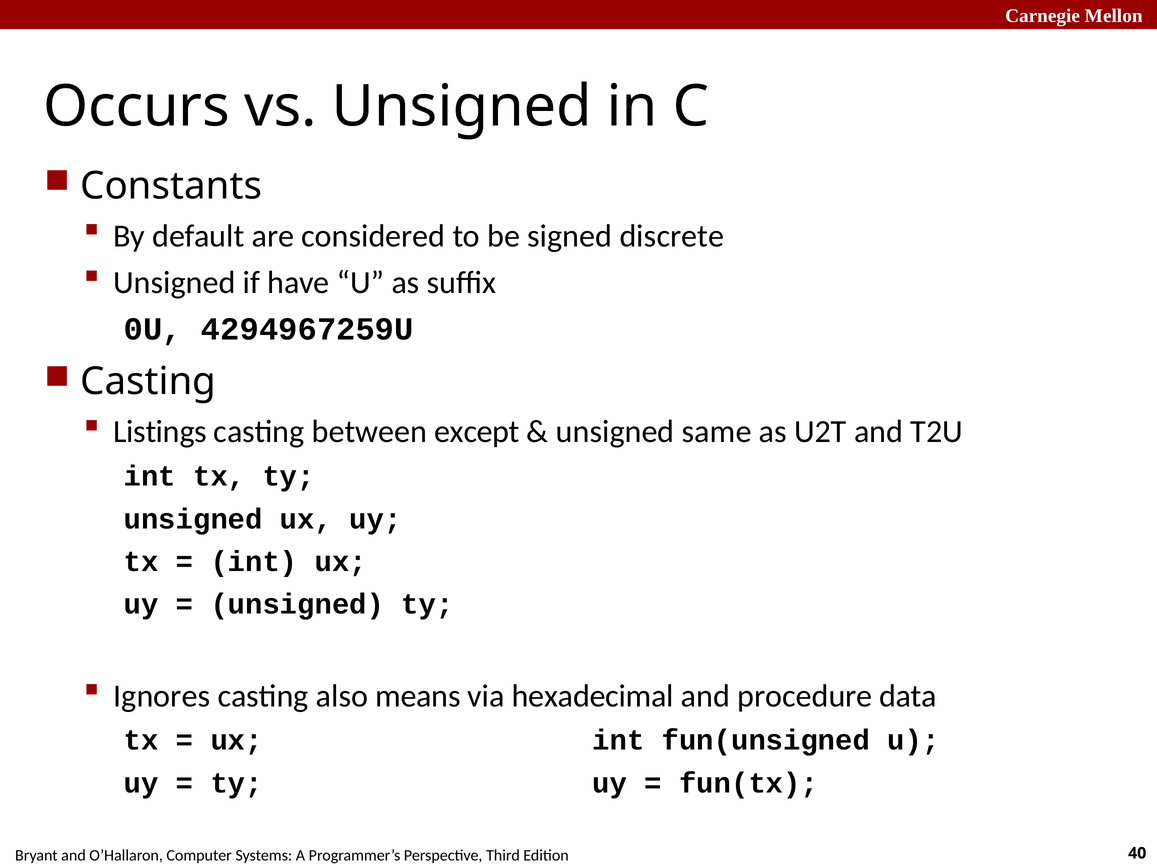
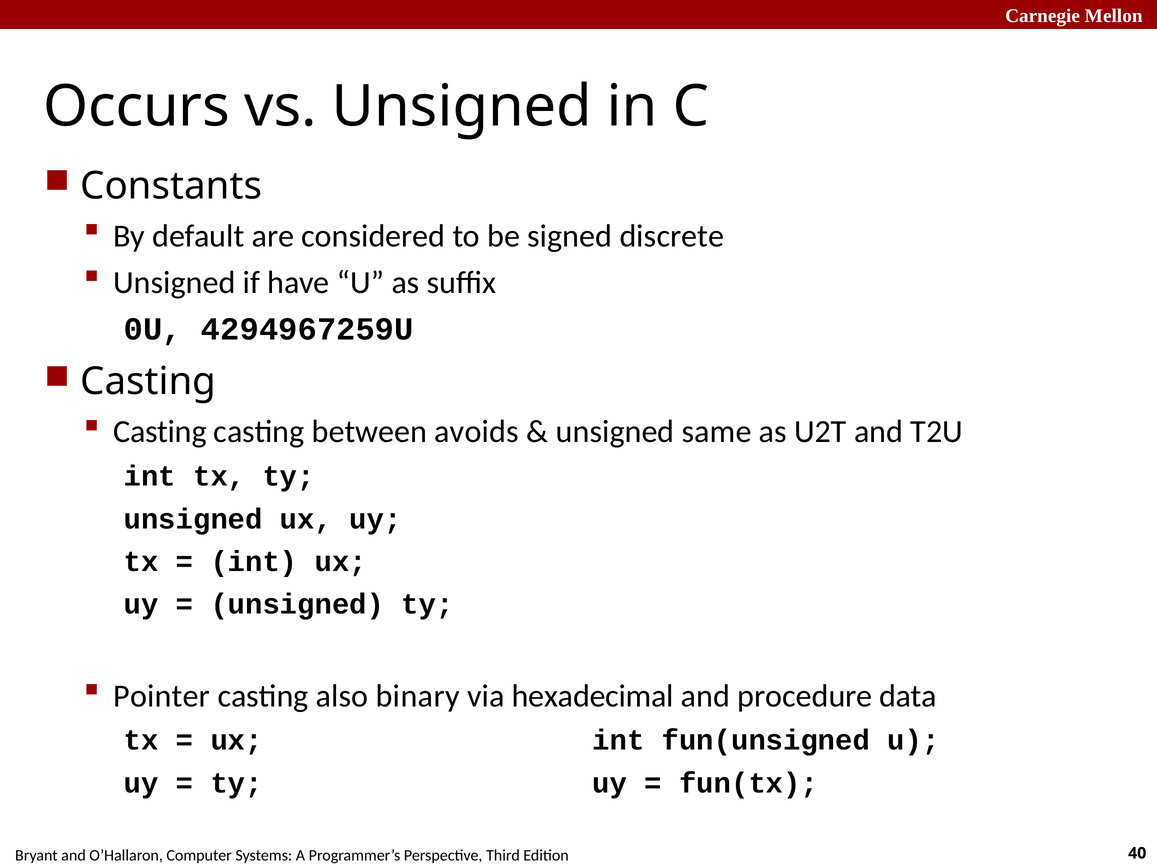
Listings: Listings -> Casting (160, 432)
except: except -> avoids (477, 432)
Ignores: Ignores -> Pointer (162, 696)
means: means -> binary (418, 696)
